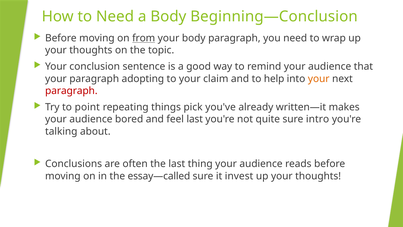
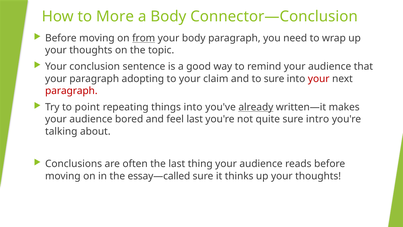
to Need: Need -> More (115, 16)
Beginning—Conclusion: Beginning—Conclusion -> Connector—Conclusion (274, 16)
to help: help -> sure (274, 79)
your colour: orange -> red (319, 79)
things pick: pick -> into (193, 107)
already underline: none -> present (256, 107)
invest: invest -> thinks (239, 176)
